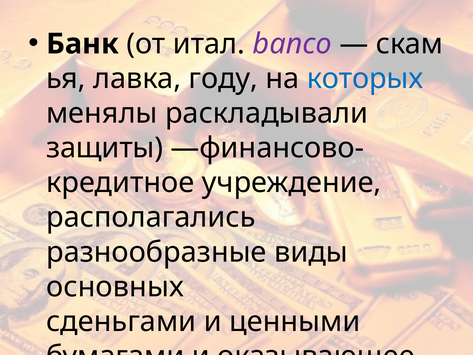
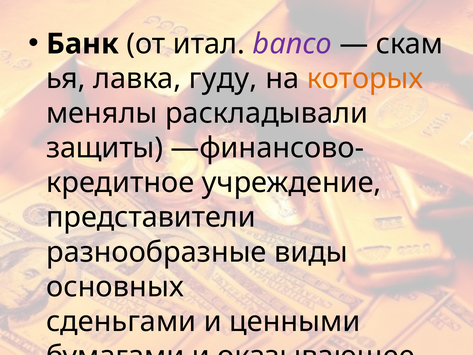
году: году -> гуду (223, 79)
которых colour: blue -> orange (365, 79)
располагались: располагались -> представители (151, 217)
